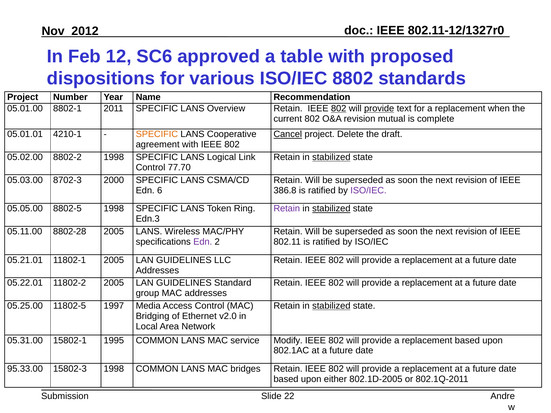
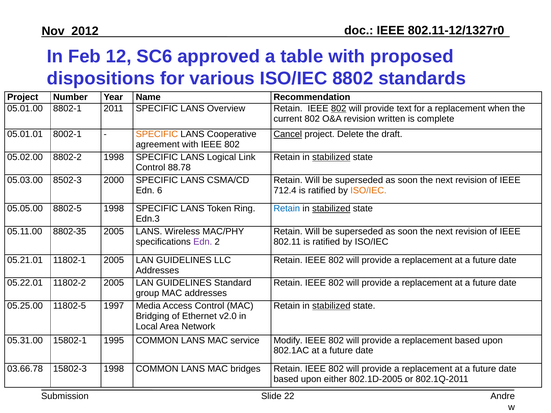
provide underline: present -> none (379, 109)
mutual: mutual -> written (392, 119)
4210-1: 4210-1 -> 8002-1 (67, 134)
77.70: 77.70 -> 88.78 (179, 168)
8702-3: 8702-3 -> 8502-3 (67, 180)
386.8: 386.8 -> 712.4 (285, 191)
ISO/IEC colour: purple -> orange (368, 191)
Retain colour: purple -> blue (287, 209)
8802-28: 8802-28 -> 8802-35 (70, 232)
95.33.00: 95.33.00 -> 03.66.78 (25, 369)
